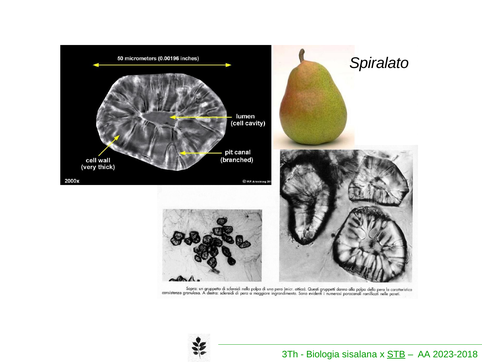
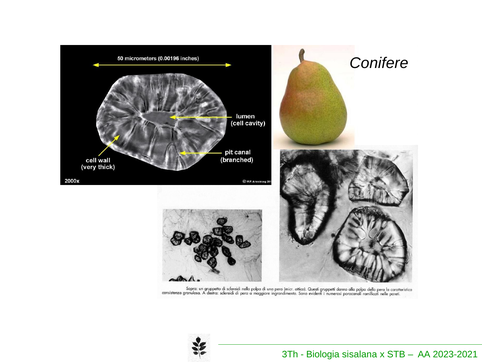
Spiralato: Spiralato -> Conifere (379, 63)
STB underline: present -> none (396, 354)
2023-2018: 2023-2018 -> 2023-2021 (455, 354)
